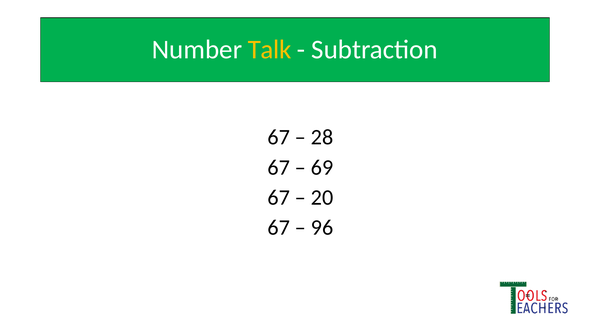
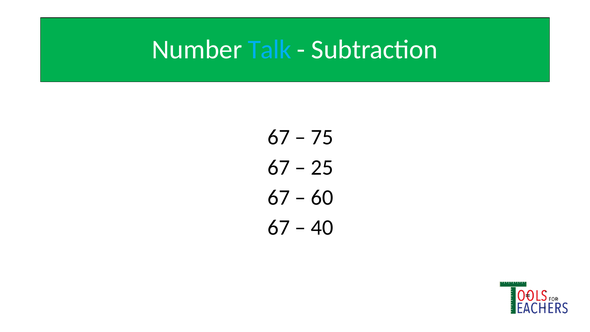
Talk colour: yellow -> light blue (270, 50)
28: 28 -> 75 (322, 137)
69: 69 -> 25 (322, 167)
20: 20 -> 60 (322, 197)
96: 96 -> 40 (322, 227)
